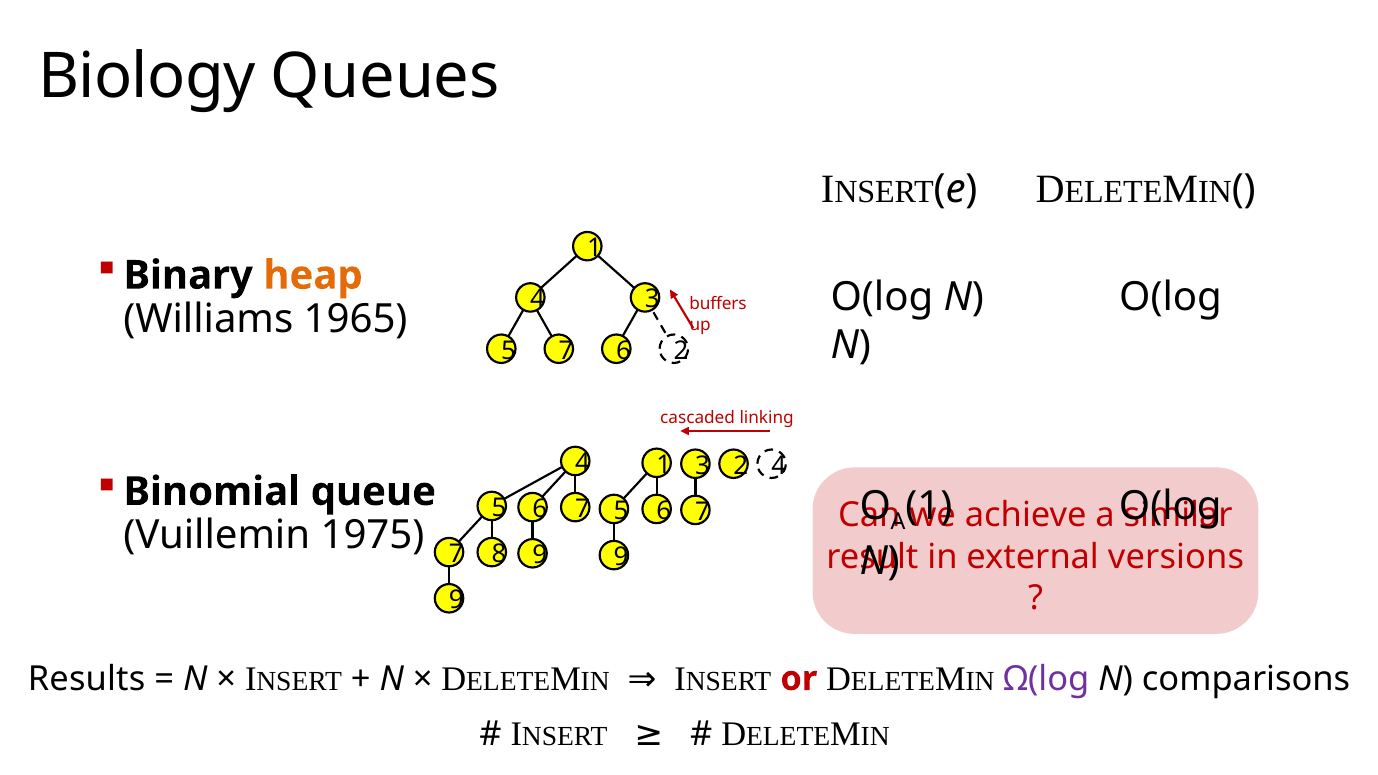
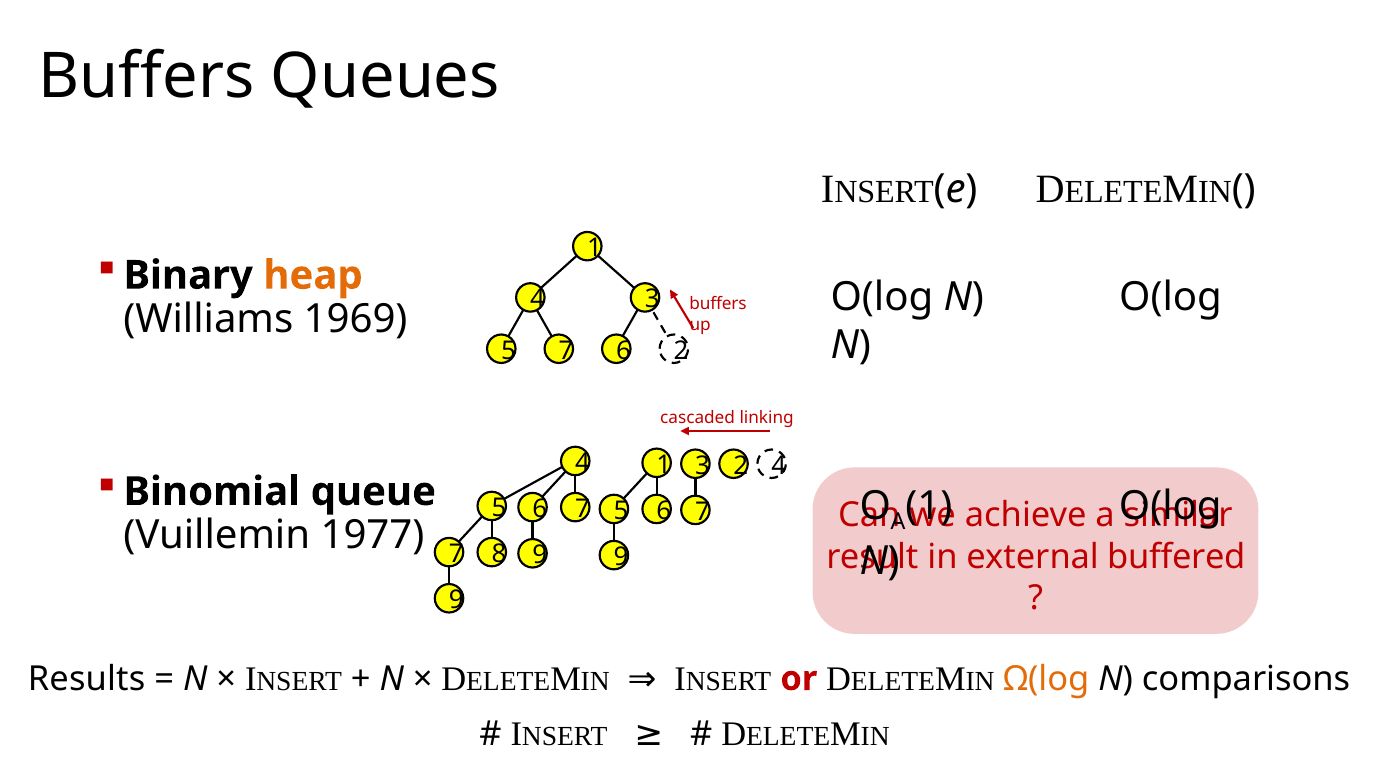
Biology: Biology -> Buffers (147, 77)
1965: 1965 -> 1969 (356, 319)
1975: 1975 -> 1977 (373, 535)
versions: versions -> buffered (1176, 557)
Ω(log colour: purple -> orange (1046, 679)
